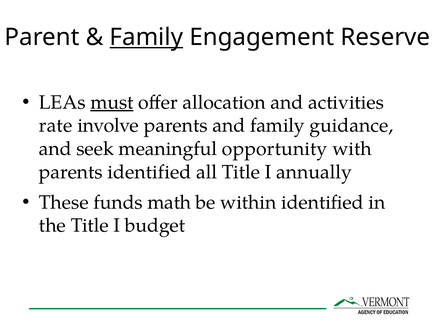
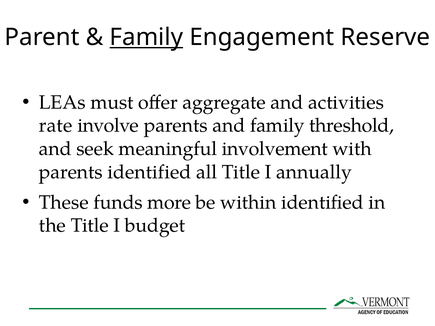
must underline: present -> none (112, 103)
allocation: allocation -> aggregate (224, 103)
guidance: guidance -> threshold (352, 126)
opportunity: opportunity -> involvement (275, 149)
math: math -> more (169, 203)
